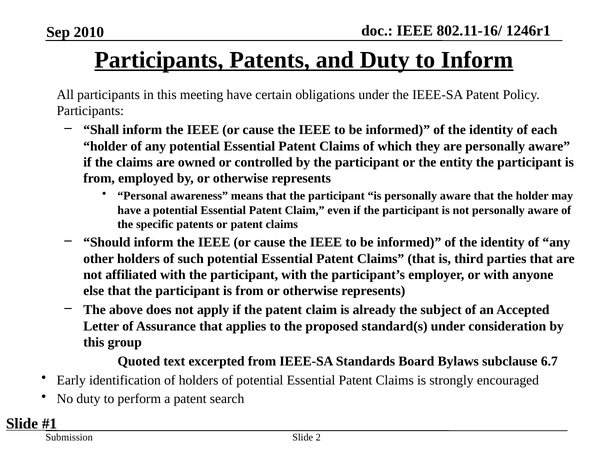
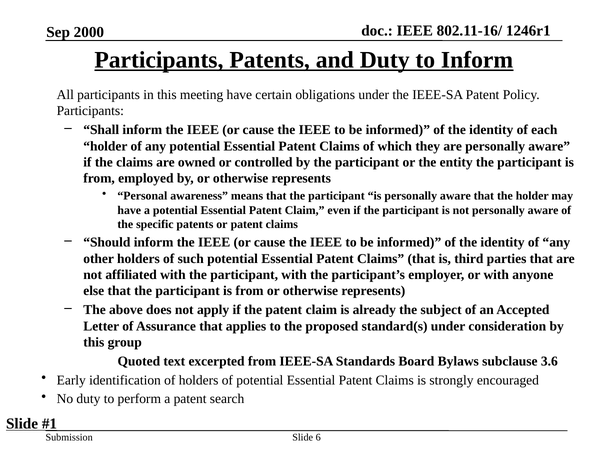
2010: 2010 -> 2000 (89, 32)
6.7: 6.7 -> 3.6 (549, 361)
2: 2 -> 6 (318, 437)
